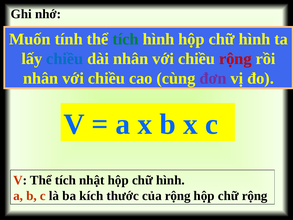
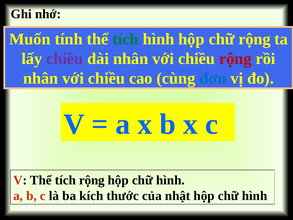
hình hộp chữ hình: hình -> rộng (255, 39)
chiều colour: blue -> purple (65, 59)
đơn colour: purple -> blue (213, 78)
tích nhật: nhật -> rộng (92, 180)
của rộng: rộng -> nhật (178, 196)
rộng: rộng -> hình (255, 196)
